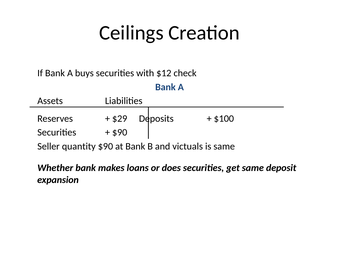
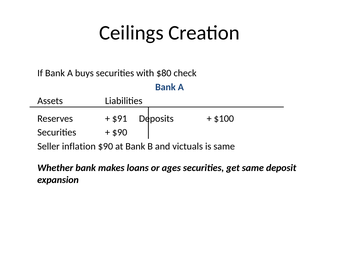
$12: $12 -> $80 (164, 73)
$29: $29 -> $91 (120, 119)
quantity: quantity -> inflation (79, 146)
does: does -> ages (171, 168)
